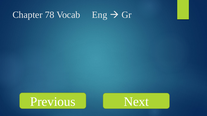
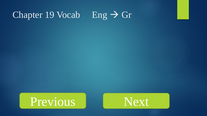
78: 78 -> 19 (50, 15)
